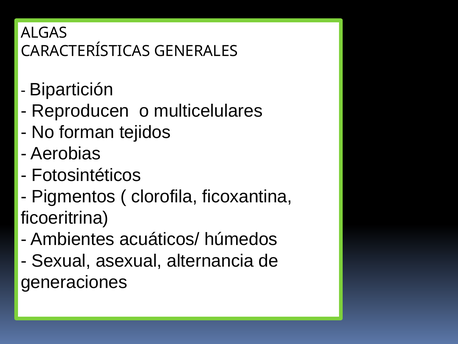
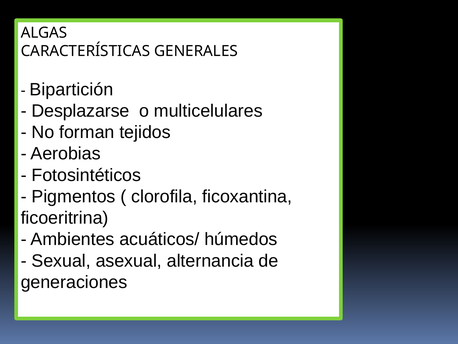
Reproducen: Reproducen -> Desplazarse (80, 111)
